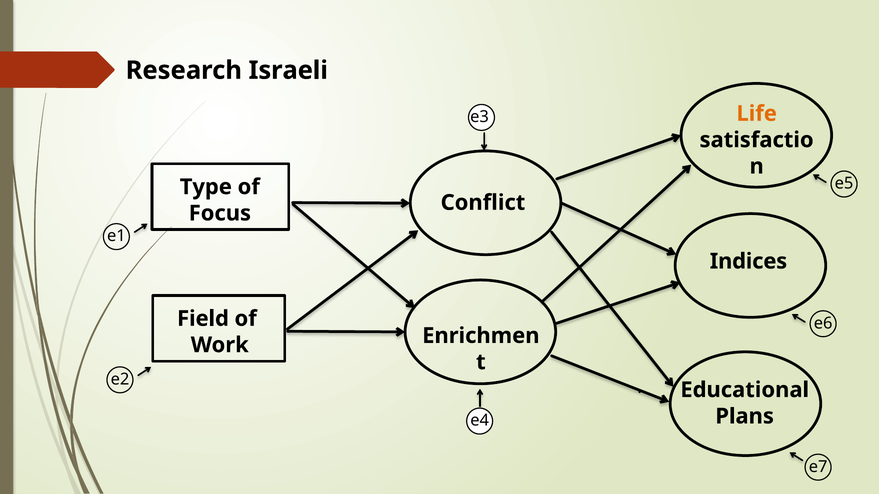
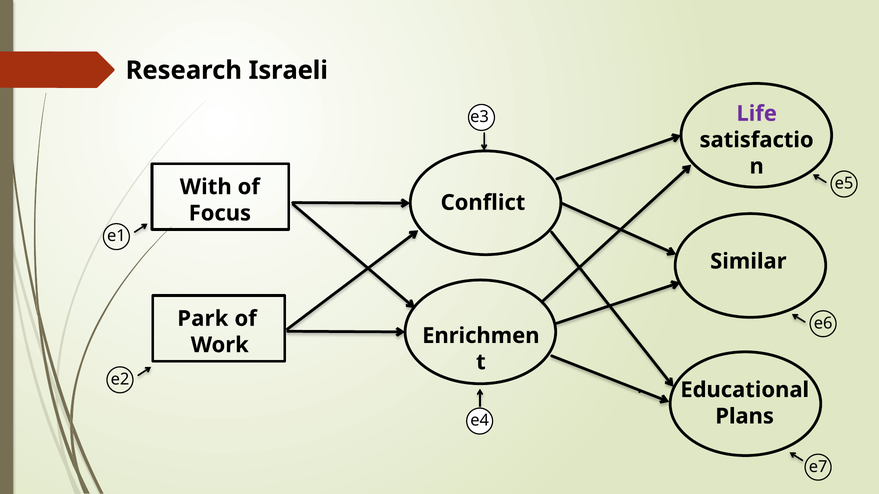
Life colour: orange -> purple (757, 114)
Type: Type -> With (206, 187)
Indices: Indices -> Similar (748, 262)
Field: Field -> Park (203, 319)
